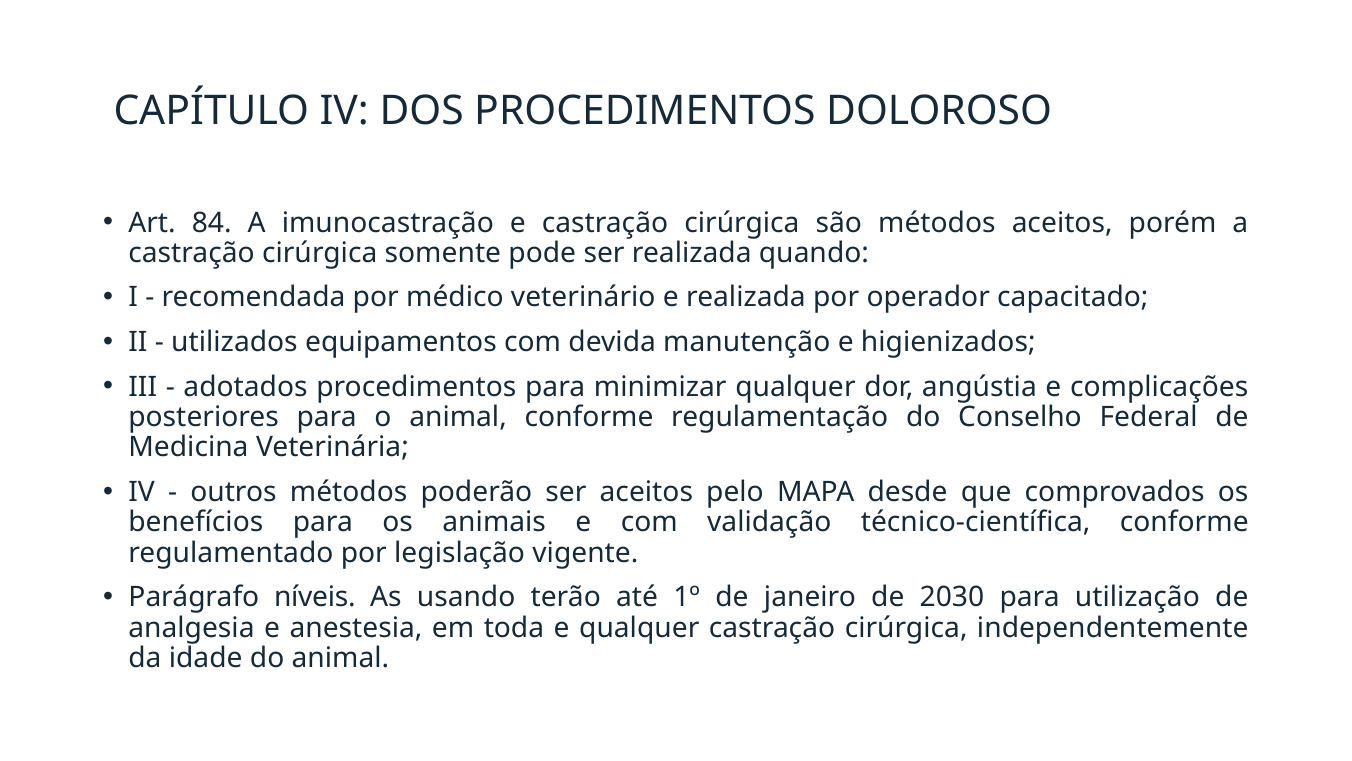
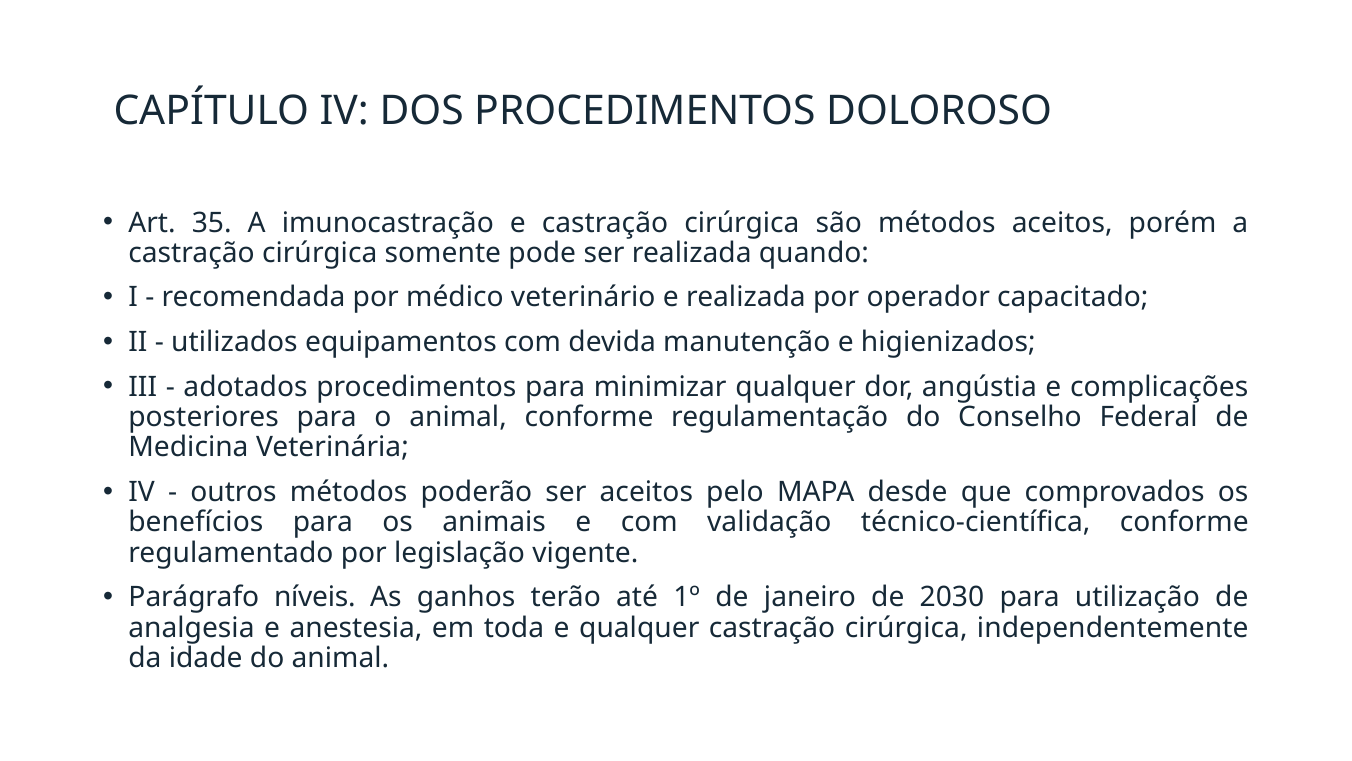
84: 84 -> 35 (212, 223)
usando: usando -> ganhos (466, 597)
